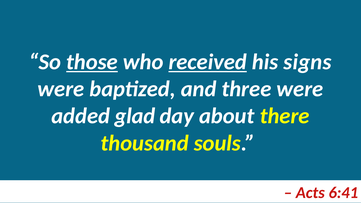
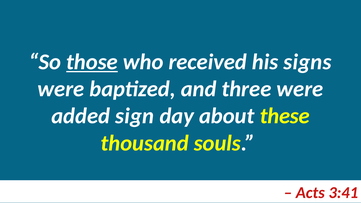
received underline: present -> none (208, 62)
glad: glad -> sign (135, 116)
there: there -> these (285, 116)
6:41: 6:41 -> 3:41 (343, 193)
